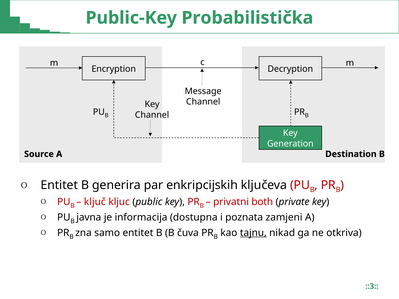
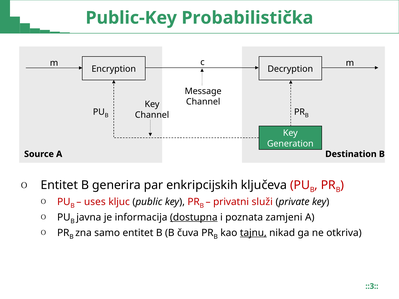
ključ: ključ -> uses (95, 202)
both: both -> služi (262, 202)
dostupna underline: none -> present (194, 217)
